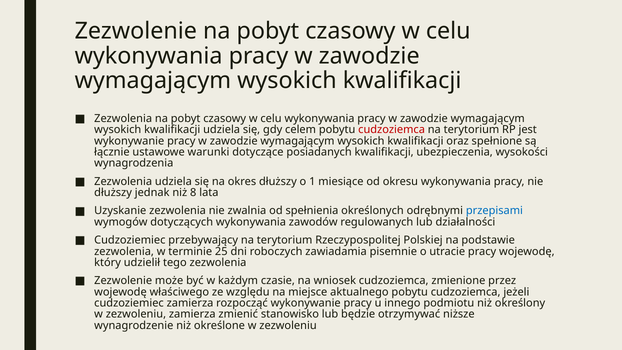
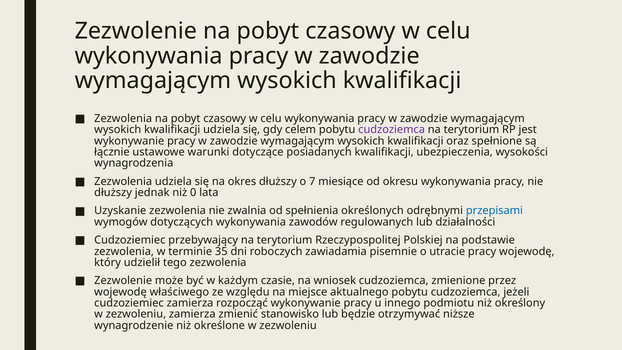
cudzoziemca colour: red -> purple (392, 130)
1: 1 -> 7 (312, 181)
8: 8 -> 0 (193, 193)
25: 25 -> 35 (221, 251)
